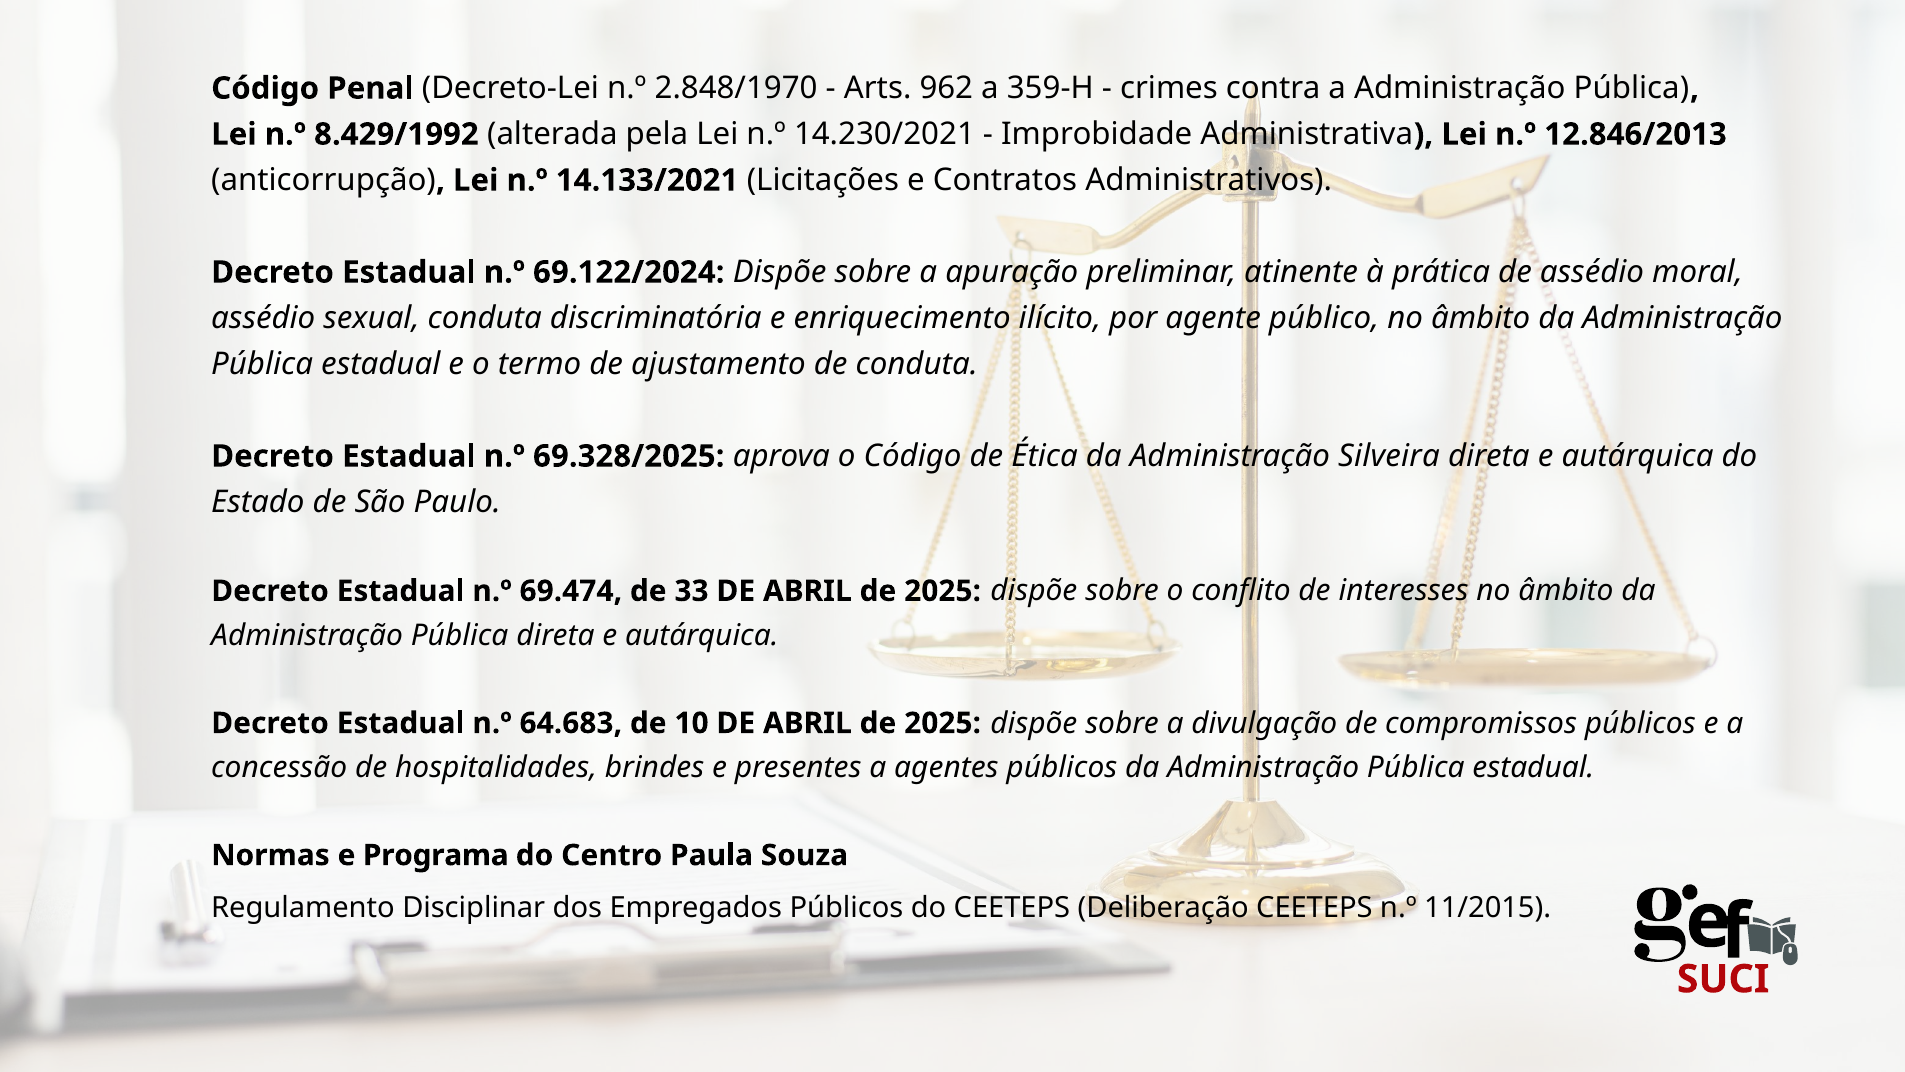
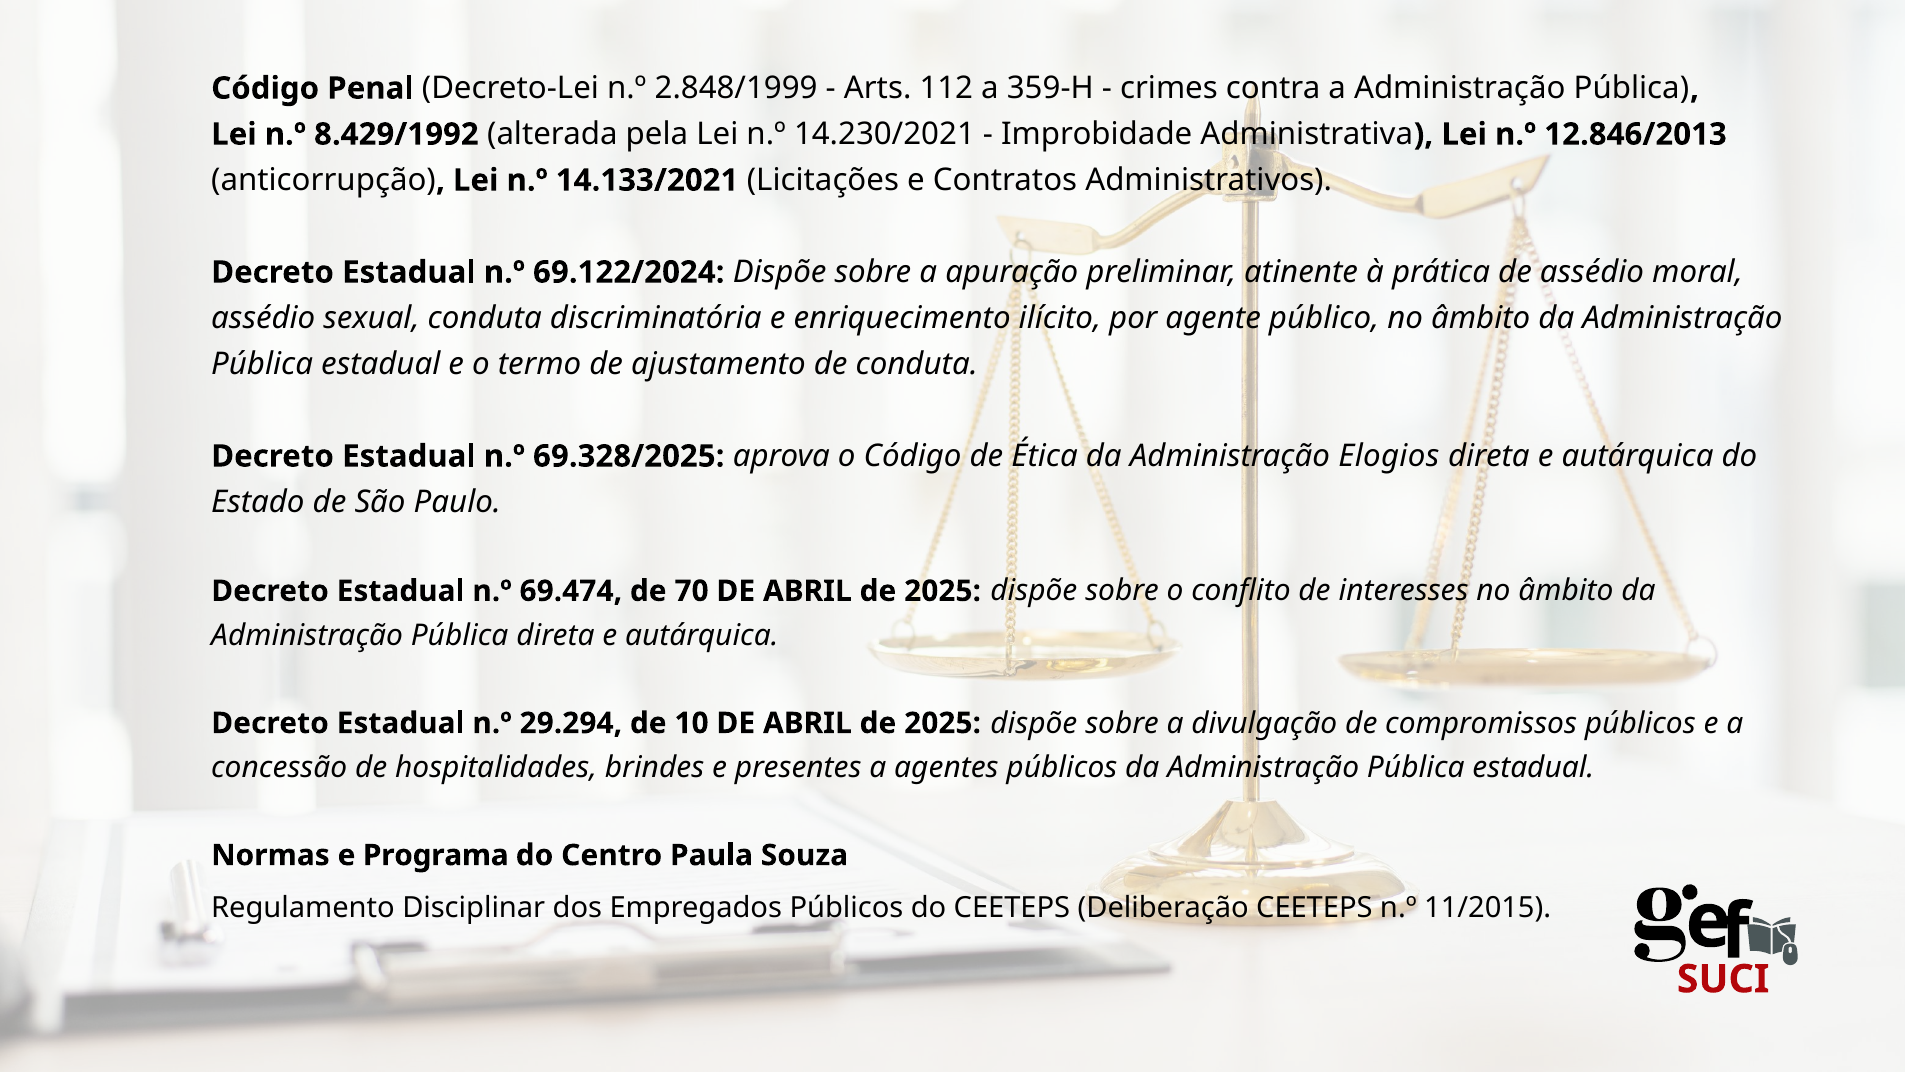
2.848/1970: 2.848/1970 -> 2.848/1999 (736, 88)
962: 962 -> 112 (946, 88)
Silveira: Silveira -> Elogios (1389, 456)
33: 33 -> 70 (692, 591)
64.683: 64.683 -> 29.294 (571, 723)
